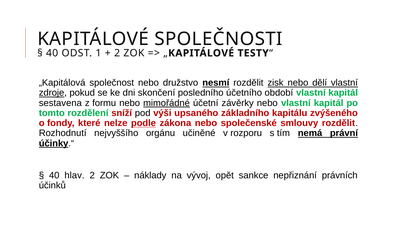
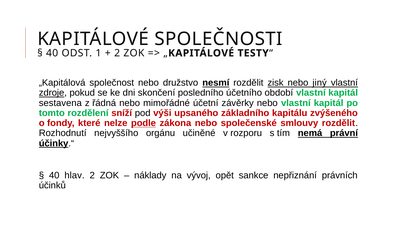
dělí: dělí -> jiný (320, 83)
formu: formu -> řádná (104, 103)
mimořádné underline: present -> none (167, 103)
